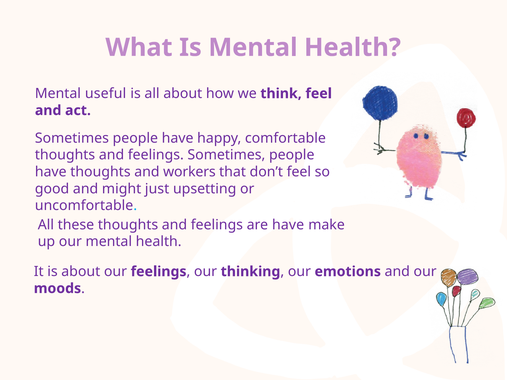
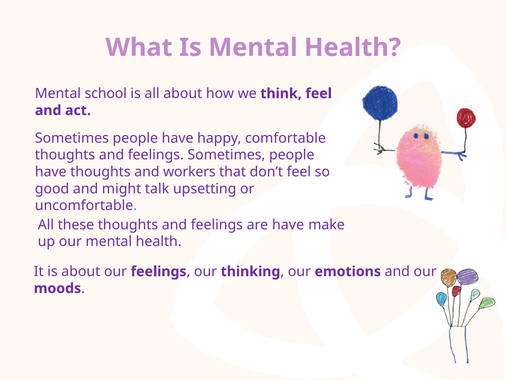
useful: useful -> school (106, 94)
just: just -> talk (157, 189)
